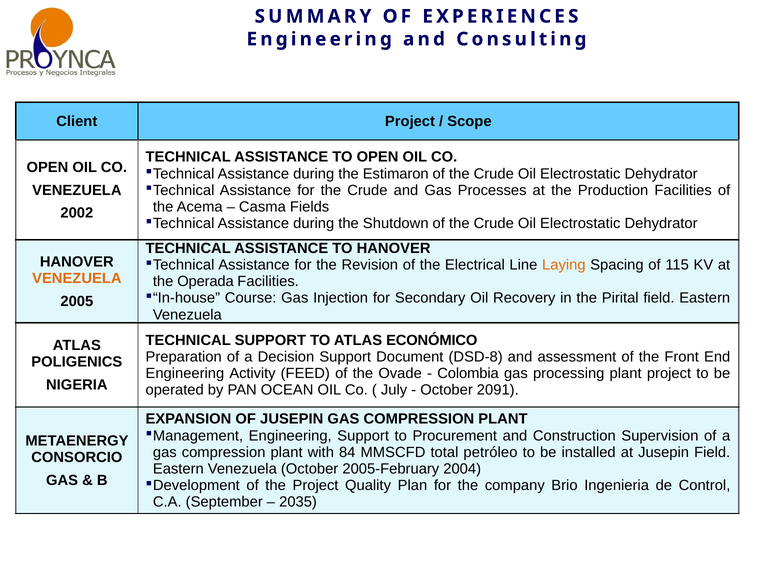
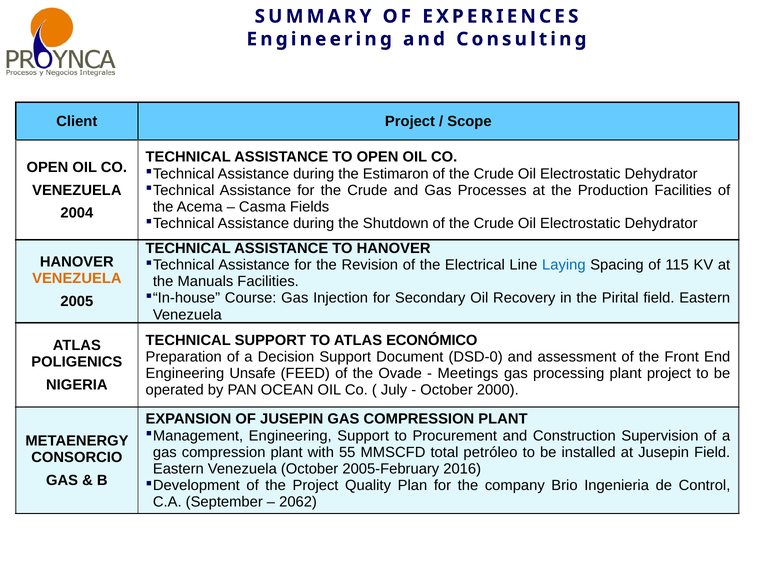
2002: 2002 -> 2004 (77, 213)
Laying colour: orange -> blue (564, 265)
Operada: Operada -> Manuals (205, 282)
DSD-8: DSD-8 -> DSD-0 (476, 357)
Activity: Activity -> Unsafe (253, 374)
Colombia: Colombia -> Meetings (468, 374)
2091: 2091 -> 2000 (498, 390)
84: 84 -> 55 (347, 453)
2004: 2004 -> 2016 (462, 469)
2035: 2035 -> 2062 (298, 502)
